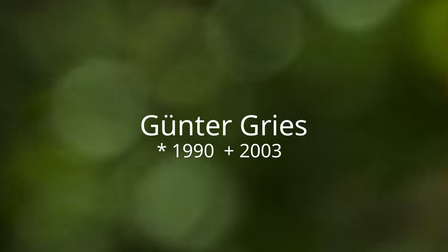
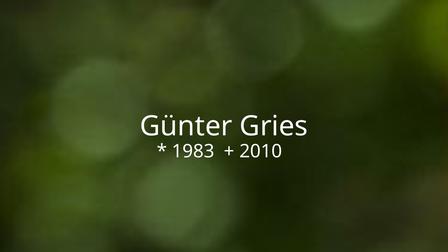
1990: 1990 -> 1983 (193, 151)
2003: 2003 -> 2010 (261, 151)
